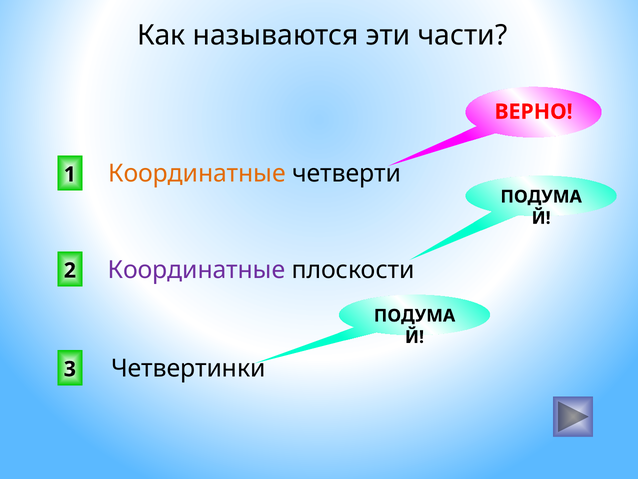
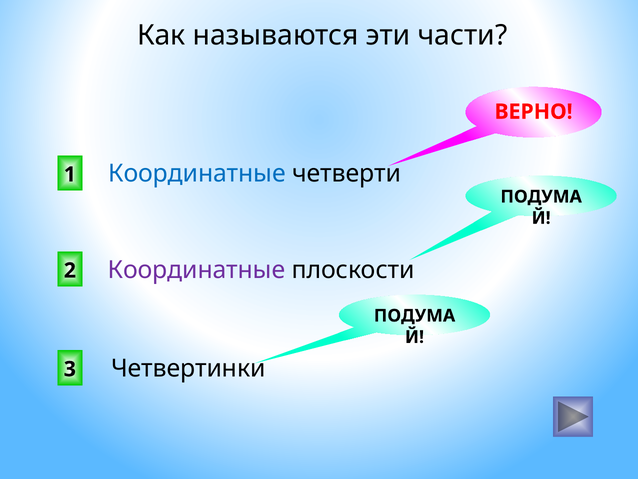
Координатные colour: orange -> blue (197, 174)
